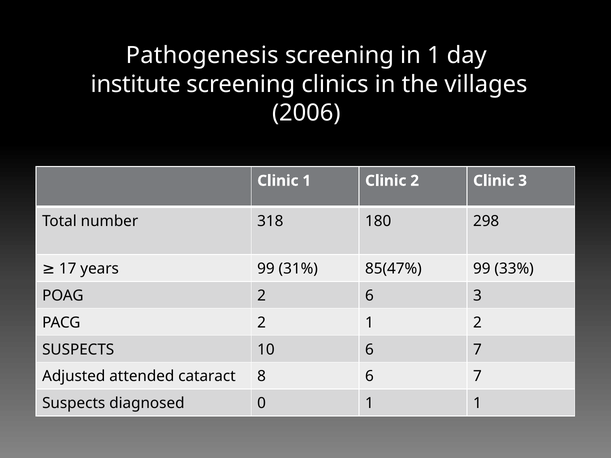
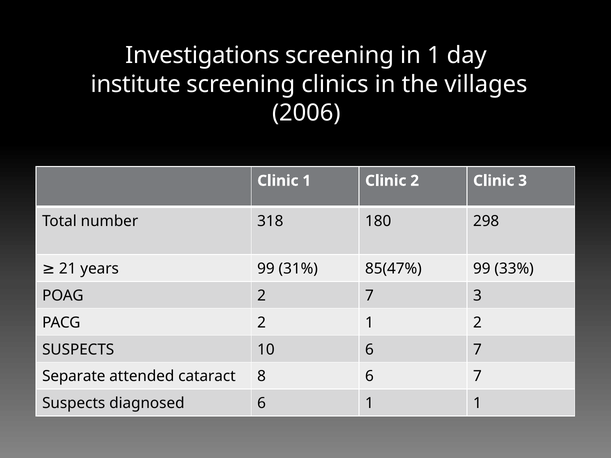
Pathogenesis: Pathogenesis -> Investigations (202, 56)
17: 17 -> 21 (68, 269)
2 6: 6 -> 7 (369, 296)
Adjusted: Adjusted -> Separate (74, 377)
diagnosed 0: 0 -> 6 (262, 404)
